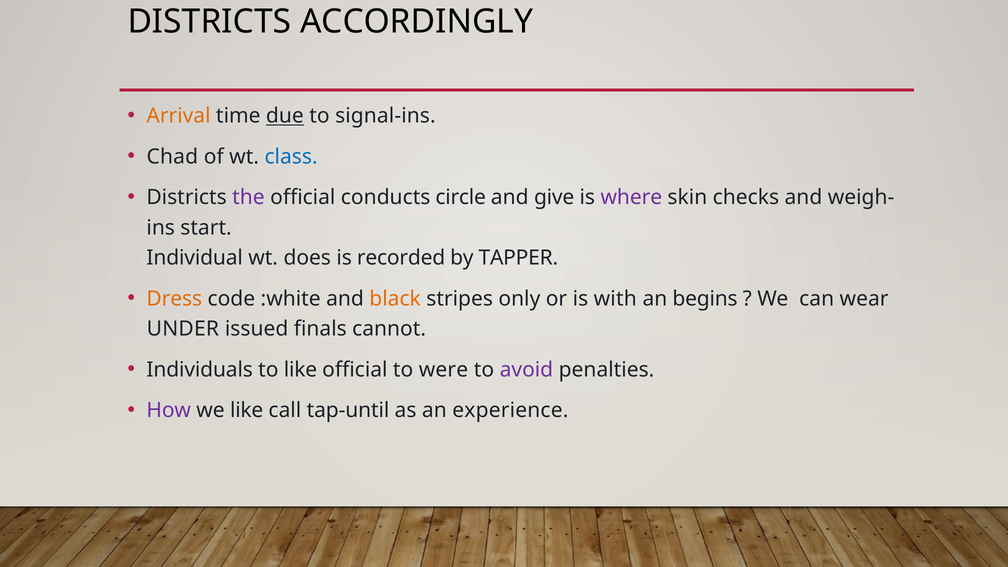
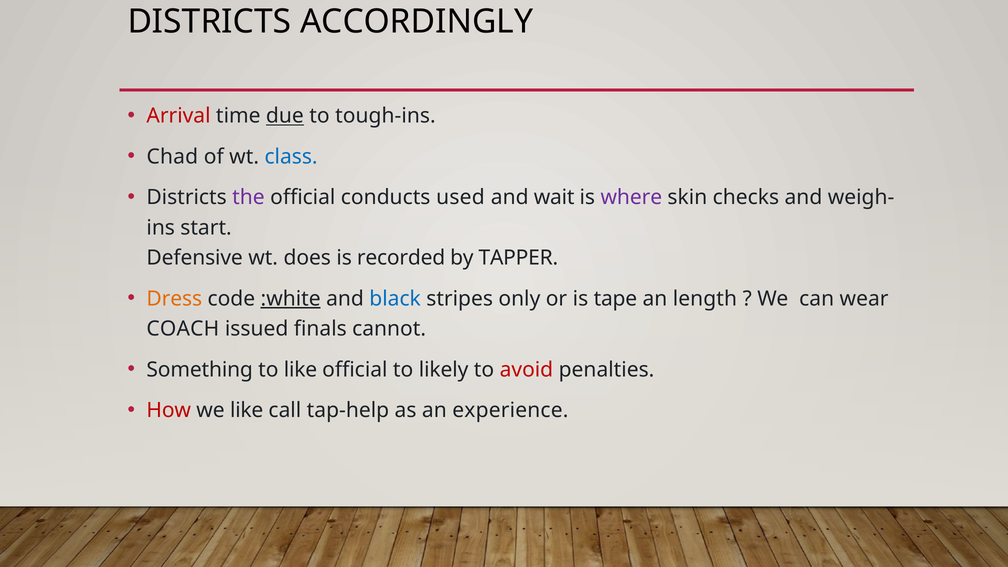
Arrival colour: orange -> red (179, 116)
signal-ins: signal-ins -> tough-ins (385, 116)
circle: circle -> used (460, 197)
give: give -> wait (554, 197)
Individual: Individual -> Defensive (195, 258)
:white underline: none -> present (291, 299)
black colour: orange -> blue (395, 299)
with: with -> tape (615, 299)
begins: begins -> length (705, 299)
UNDER: UNDER -> COACH (183, 329)
Individuals: Individuals -> Something (200, 370)
were: were -> likely (444, 370)
avoid colour: purple -> red (526, 370)
How colour: purple -> red (169, 410)
tap-until: tap-until -> tap-help (348, 410)
